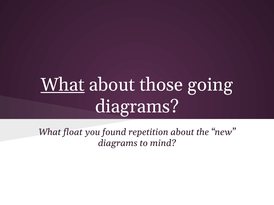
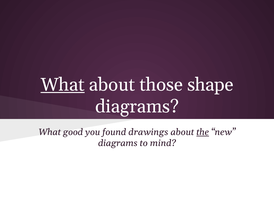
going: going -> shape (210, 85)
float: float -> good (73, 132)
repetition: repetition -> drawings (148, 132)
the underline: none -> present (203, 132)
